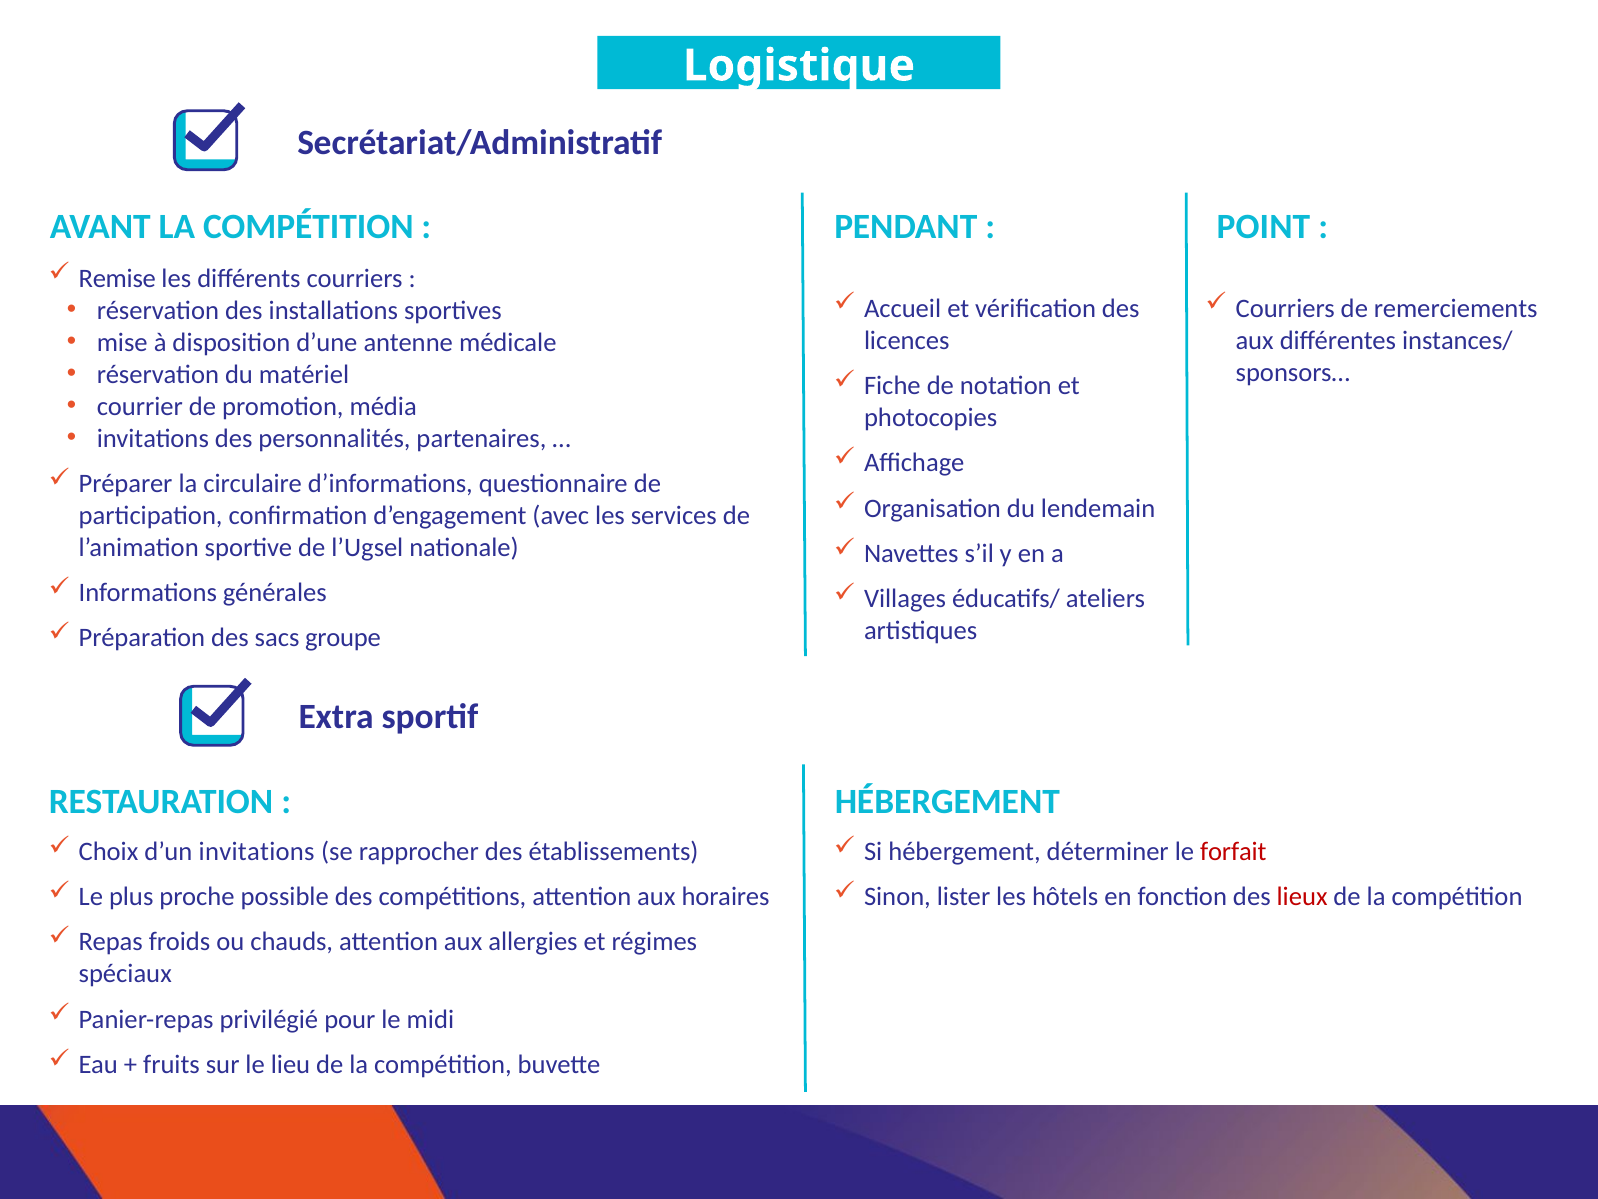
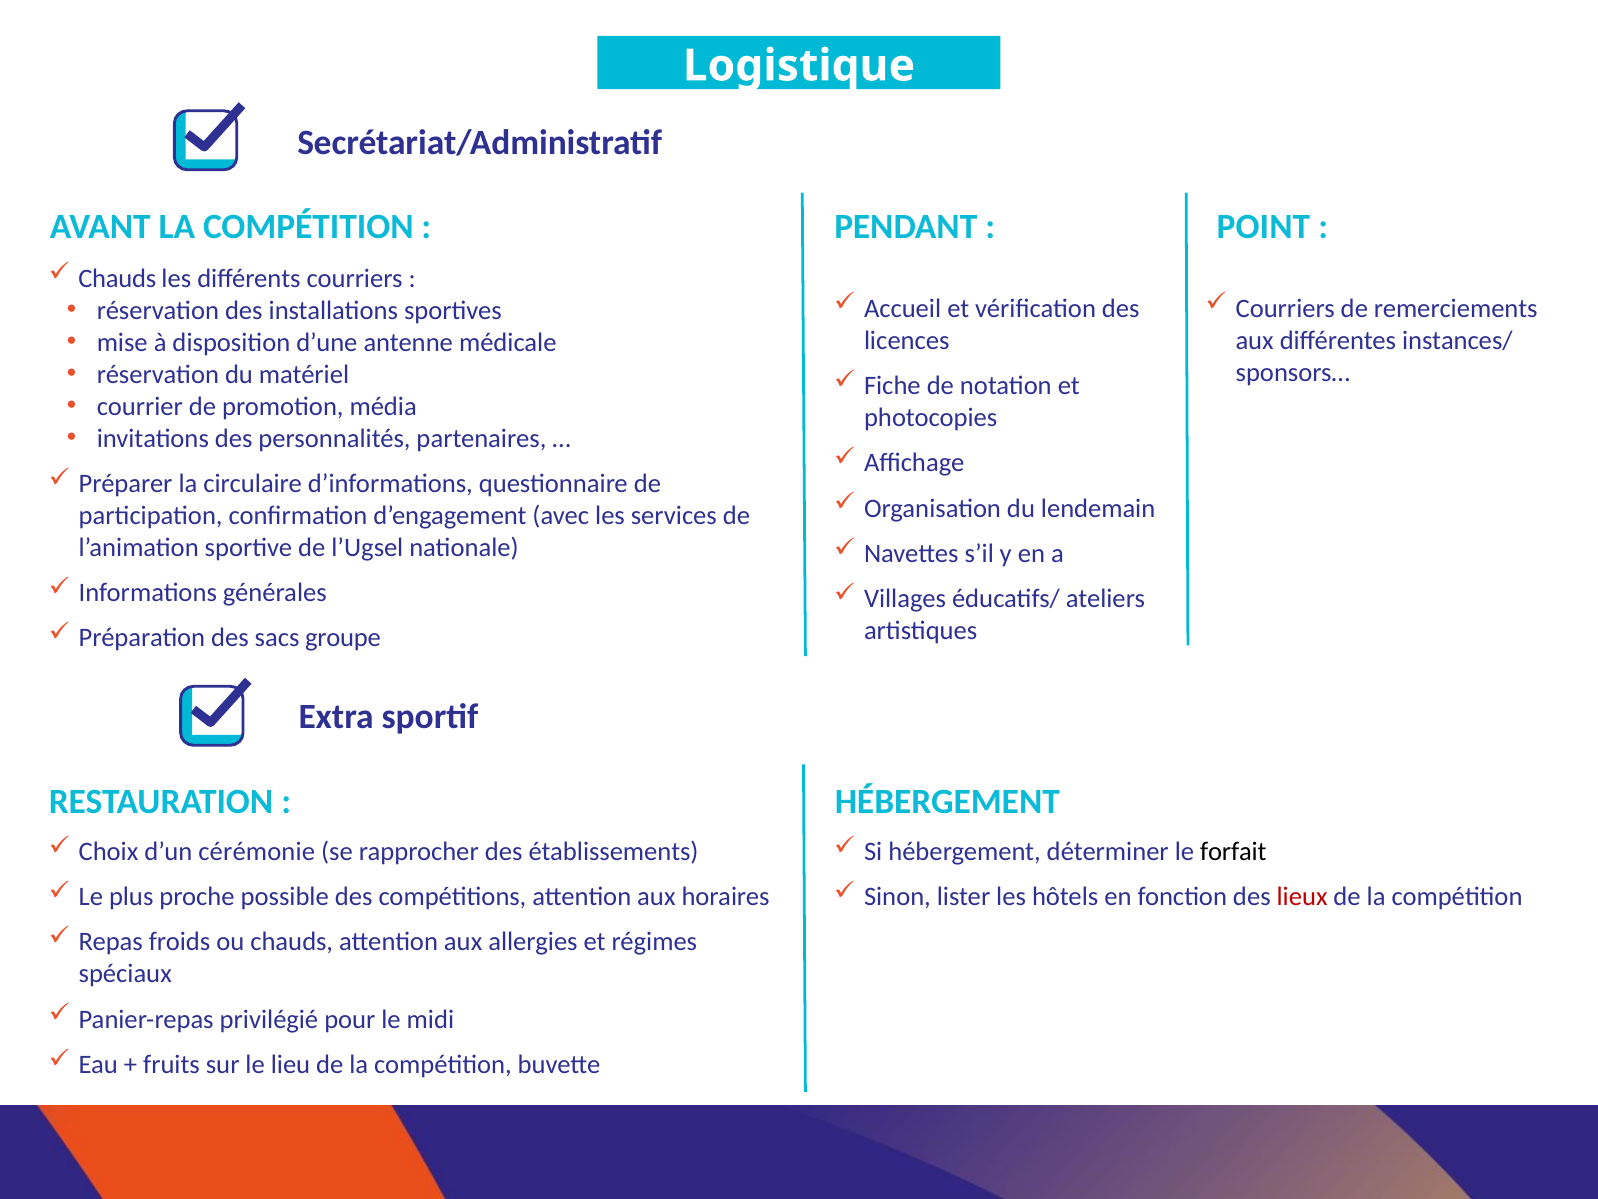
Remise: Remise -> Chauds (117, 278)
d’un invitations: invitations -> cérémonie (257, 851)
forfait colour: red -> black (1233, 851)
